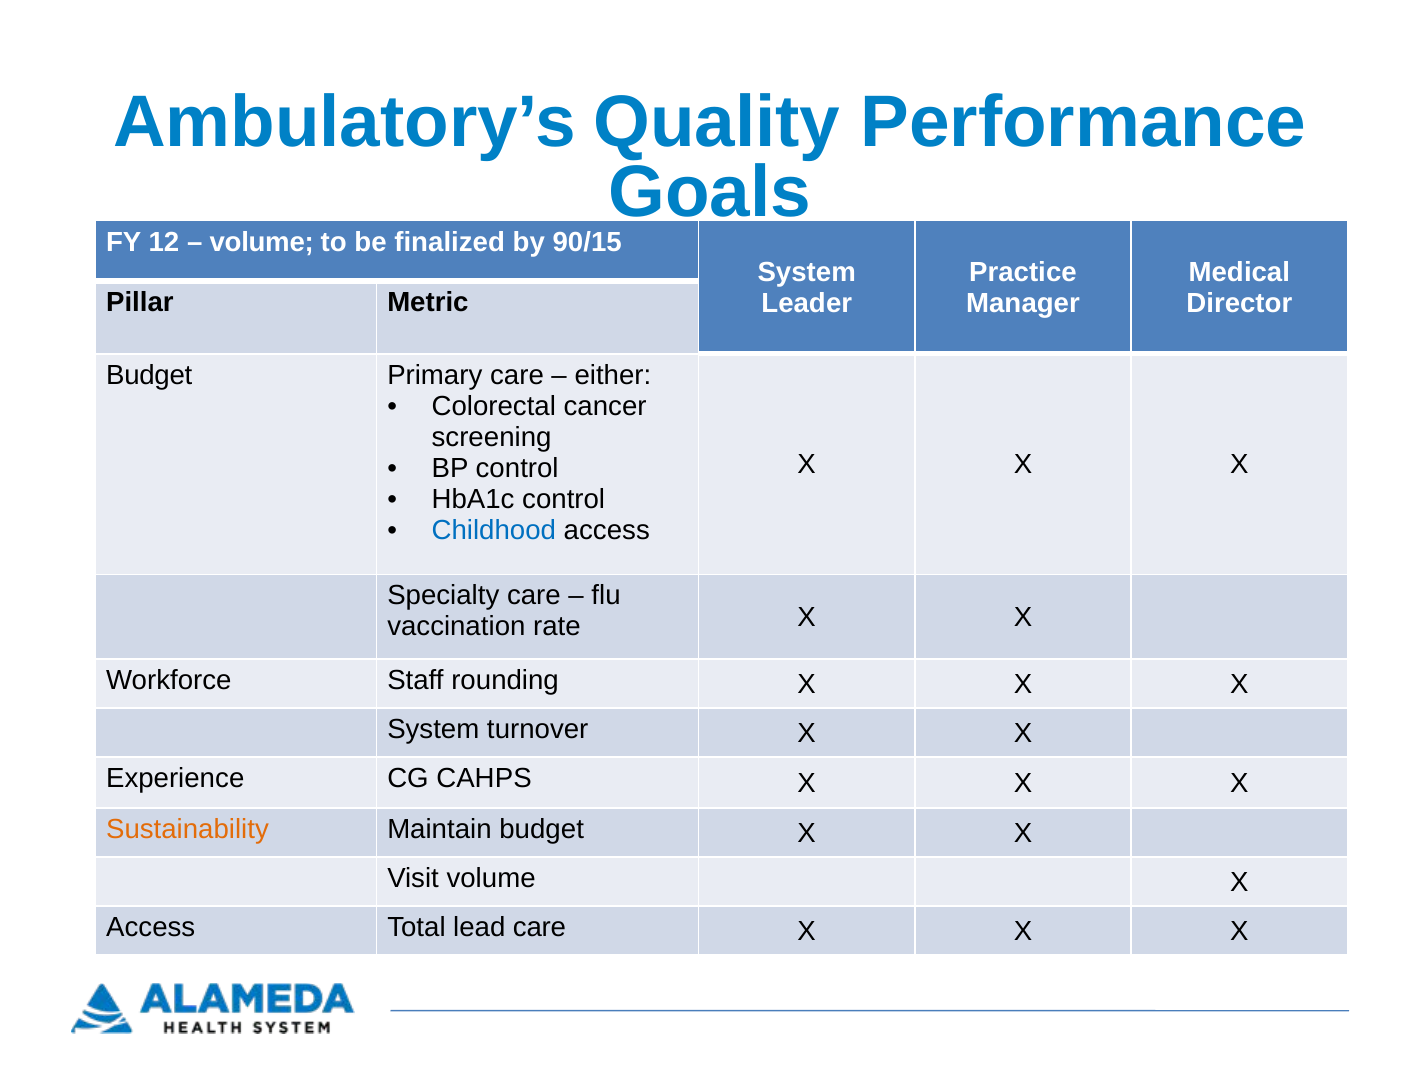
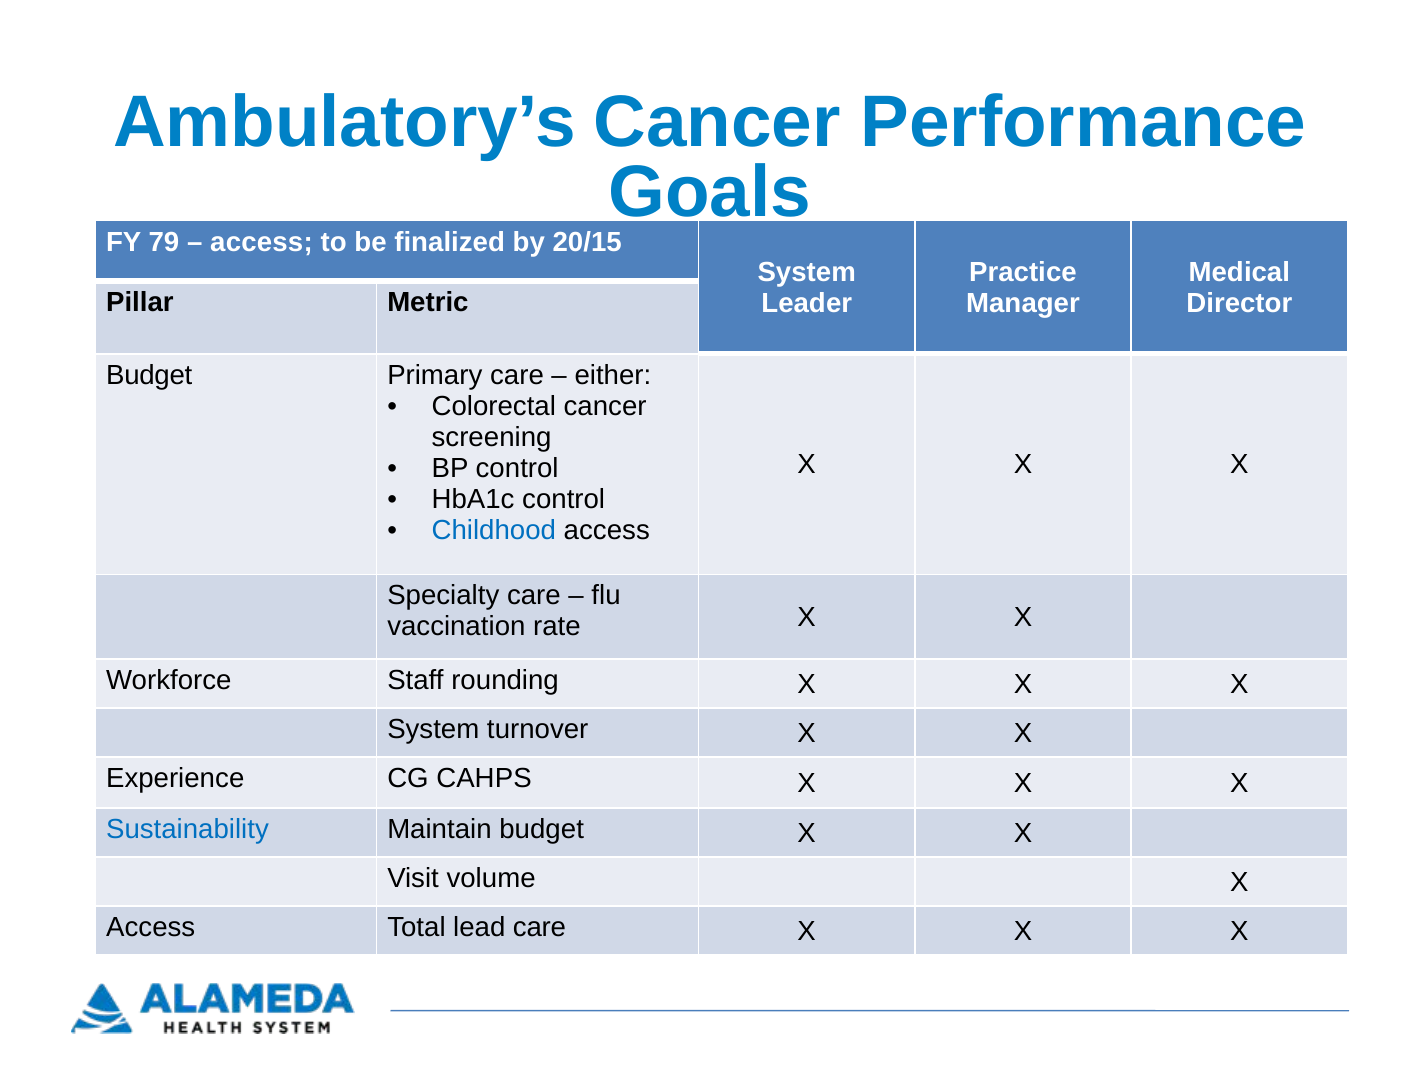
Ambulatory’s Quality: Quality -> Cancer (717, 122)
12: 12 -> 79 (164, 242)
volume: volume -> access (261, 242)
90/15: 90/15 -> 20/15 (587, 242)
Sustainability colour: orange -> blue (187, 829)
